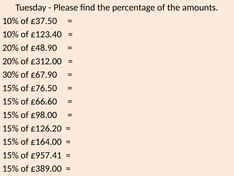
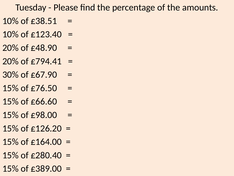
£37.50: £37.50 -> £38.51 (44, 21)
£312.00: £312.00 -> £794.41 (46, 61)
£957.41: £957.41 -> £280.40 (46, 155)
